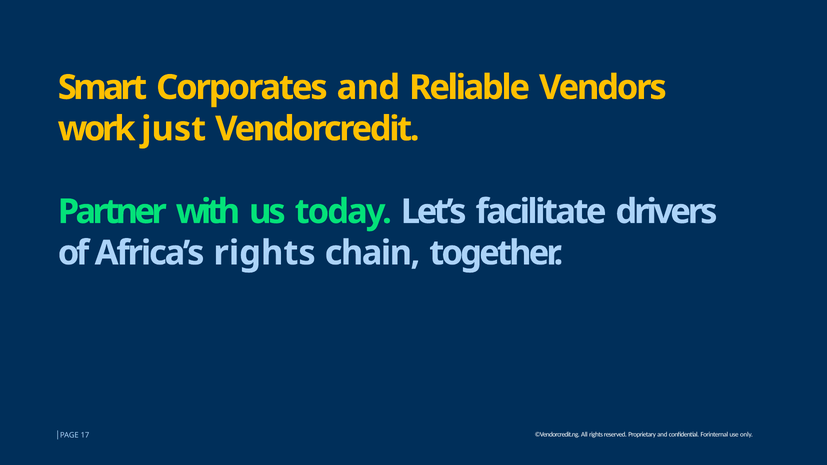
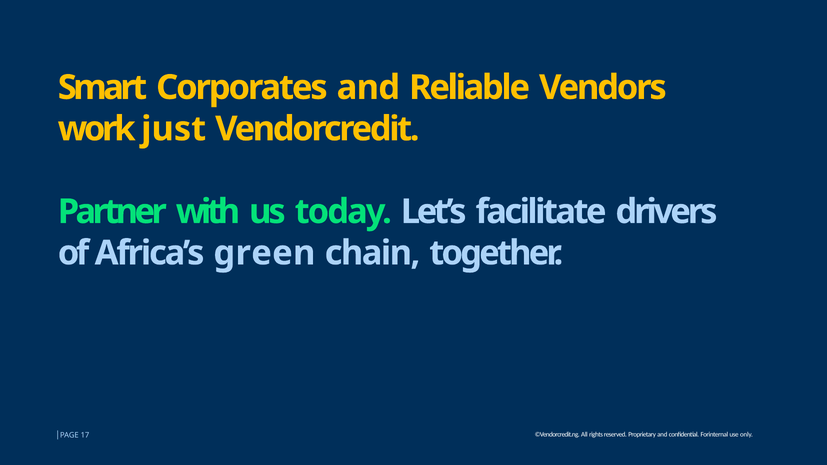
Africa’s rights: rights -> green (264, 253)
